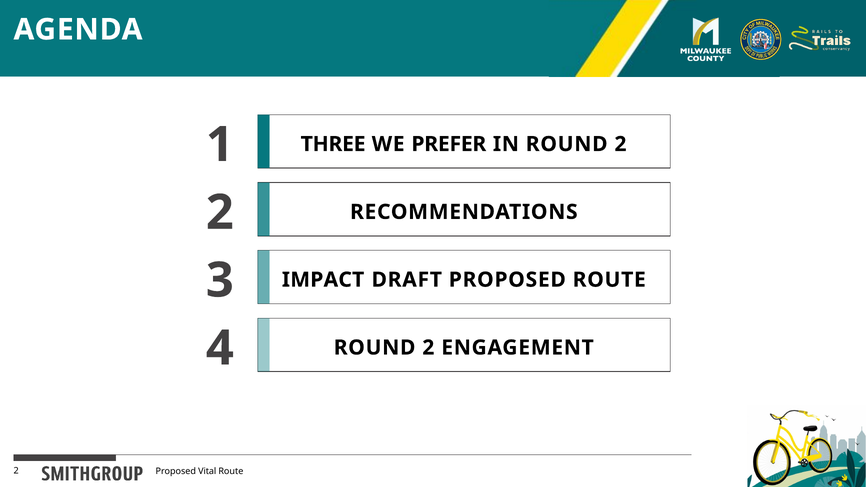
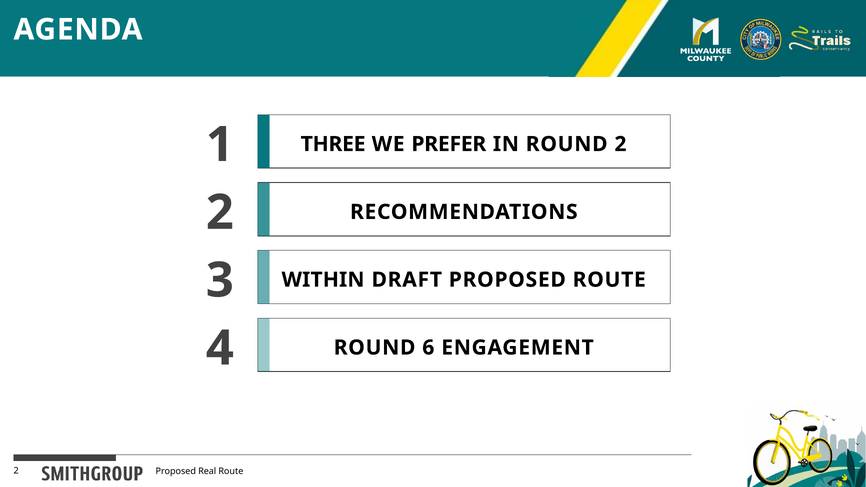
IMPACT: IMPACT -> WITHIN (323, 280)
2: 2 -> 6 (428, 348)
Vital: Vital -> Real (207, 471)
